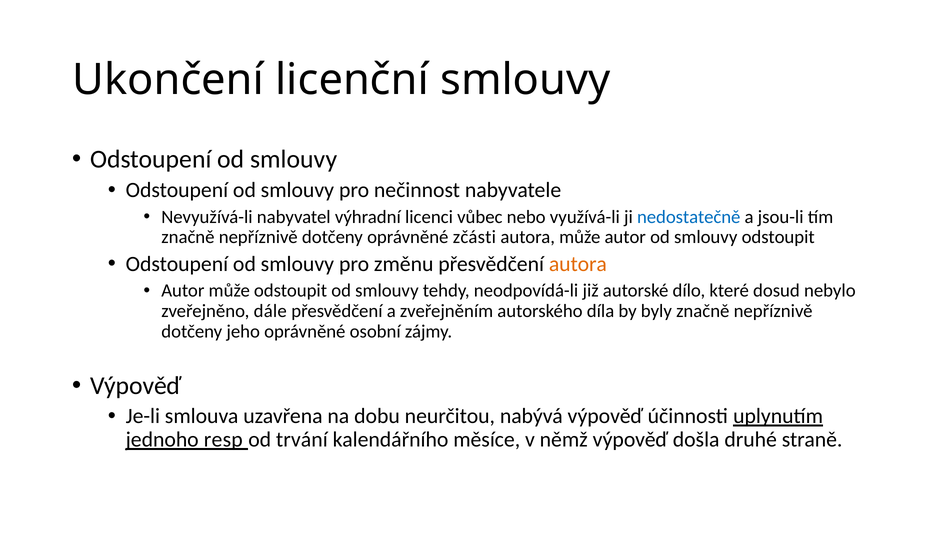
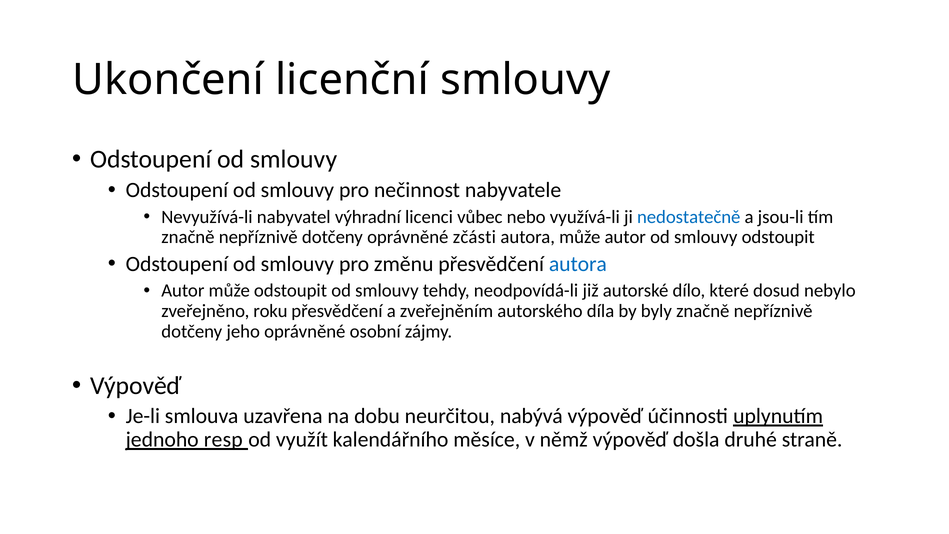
autora colour: orange -> blue (578, 264)
dále: dále -> roku (270, 311)
trvání: trvání -> využít (302, 439)
